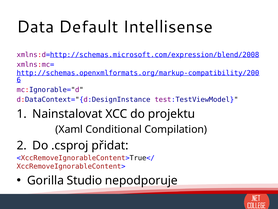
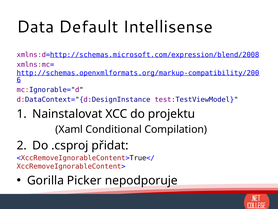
Studio: Studio -> Picker (84, 180)
